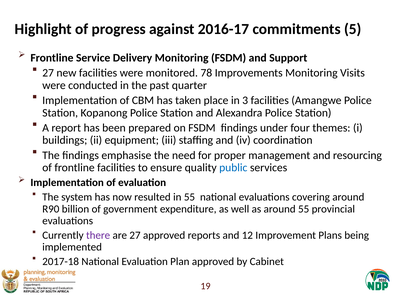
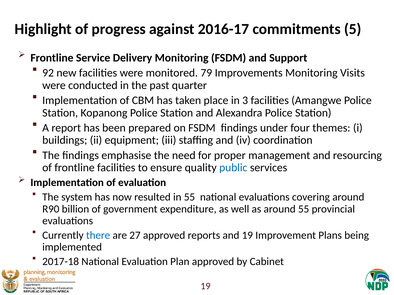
27: 27 -> 92 (48, 73)
78: 78 -> 79 (206, 73)
there colour: purple -> blue (98, 236)
and 12: 12 -> 19 (247, 236)
